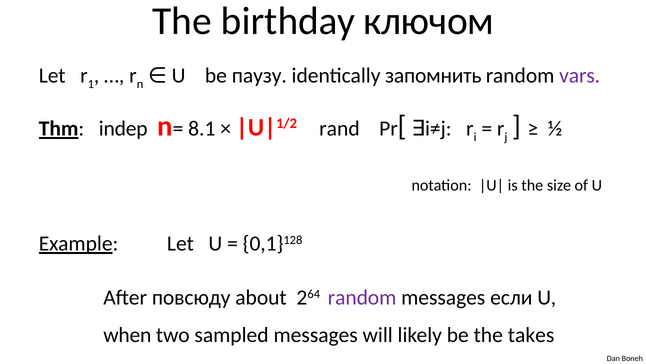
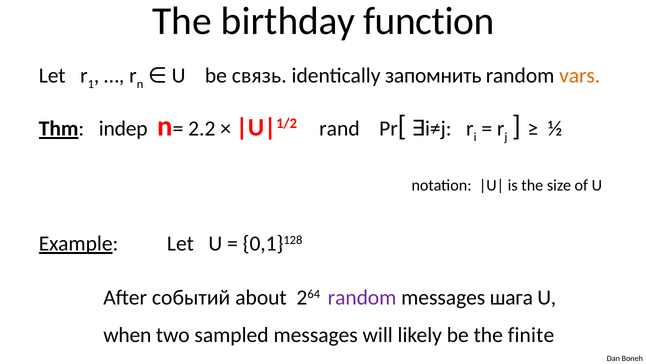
ключом: ключом -> function (429, 21)
паузу: паузу -> связь (259, 76)
vars colour: purple -> orange (580, 76)
8.1: 8.1 -> 2.2 (202, 128)
повсюду: повсюду -> событий (191, 297)
если: если -> шага (511, 297)
takes: takes -> finite (531, 335)
